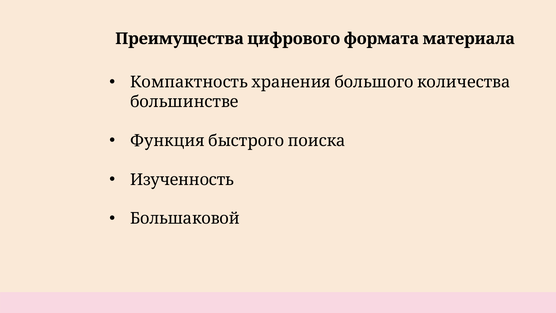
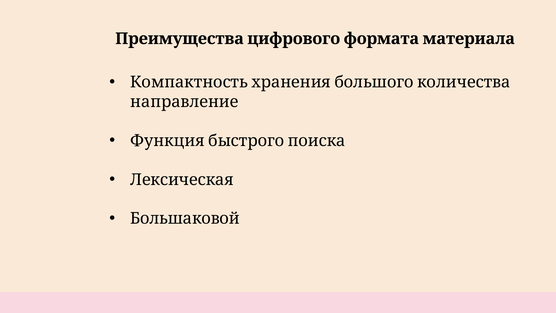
большинстве: большинстве -> направление (184, 102)
Изученность: Изученность -> Лексическая (182, 180)
